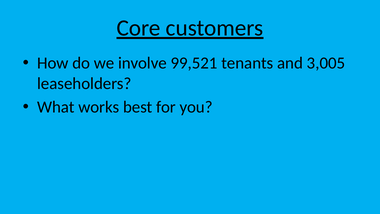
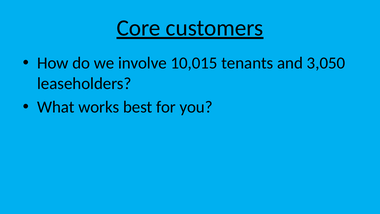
99,521: 99,521 -> 10,015 (194, 63)
3,005: 3,005 -> 3,050 (326, 63)
